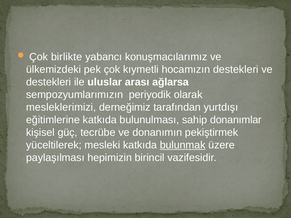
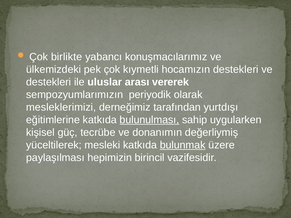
ağlarsa: ağlarsa -> vererek (171, 82)
bulunulması underline: none -> present (149, 120)
donanımlar: donanımlar -> uygularken (236, 120)
pekiştirmek: pekiştirmek -> değerliymiş (212, 133)
